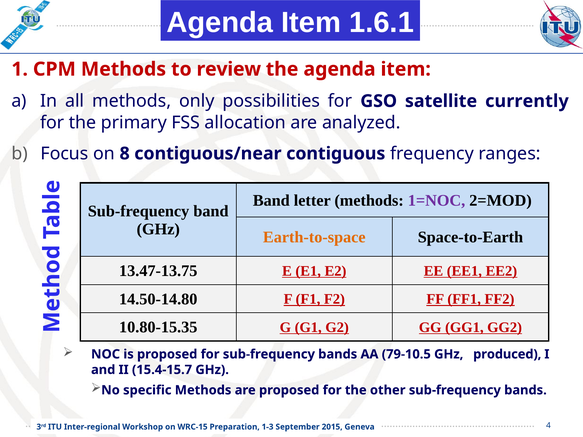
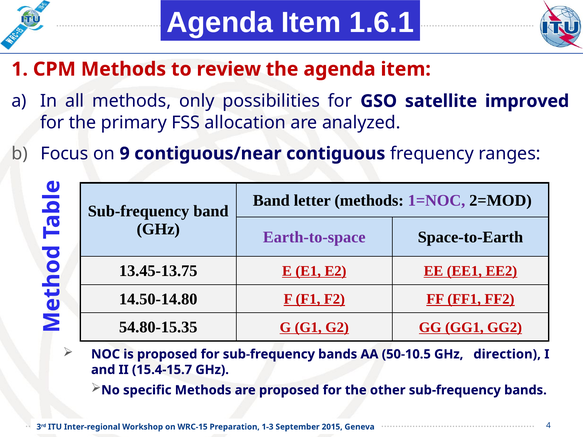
currently: currently -> improved (527, 101)
8: 8 -> 9 (125, 154)
Earth-to-space colour: orange -> purple (314, 237)
13.47-13.75: 13.47-13.75 -> 13.45-13.75 (158, 271)
10.80-15.35: 10.80-15.35 -> 54.80-15.35 (158, 327)
79-10.5: 79-10.5 -> 50-10.5 (406, 354)
produced: produced -> direction (507, 354)
